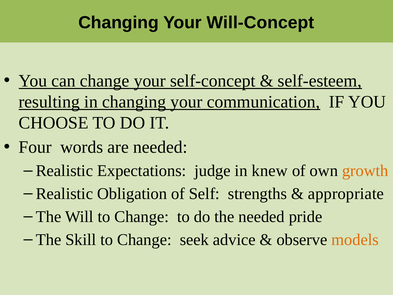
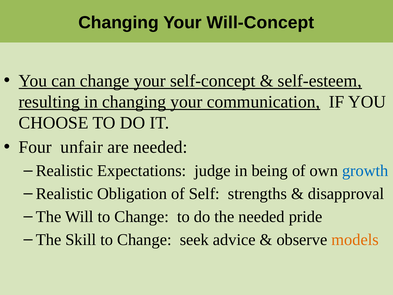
words: words -> unfair (82, 147)
knew: knew -> being (270, 171)
growth colour: orange -> blue (365, 171)
appropriate: appropriate -> disapproval (346, 194)
